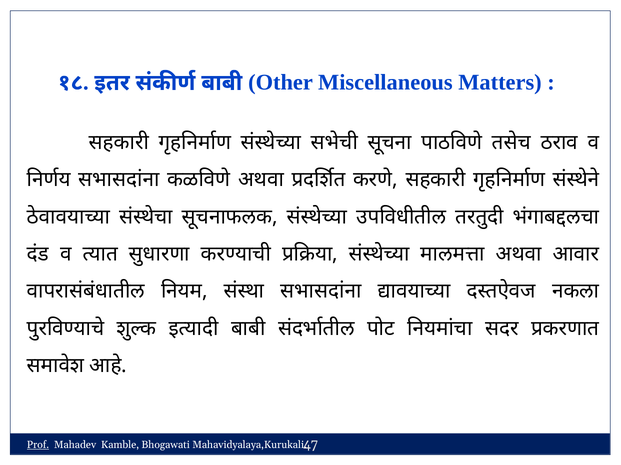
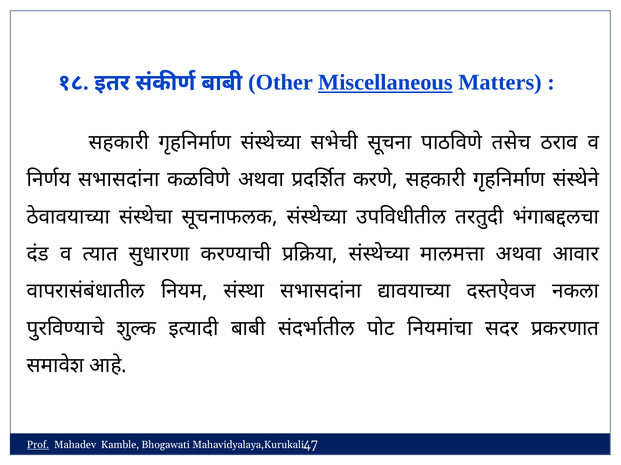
Miscellaneous underline: none -> present (385, 83)
